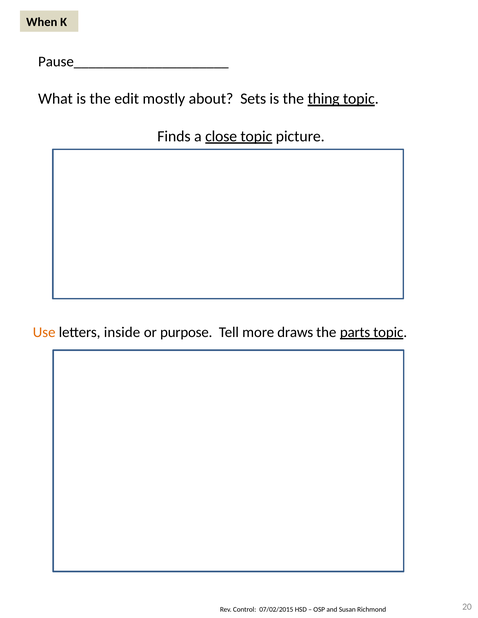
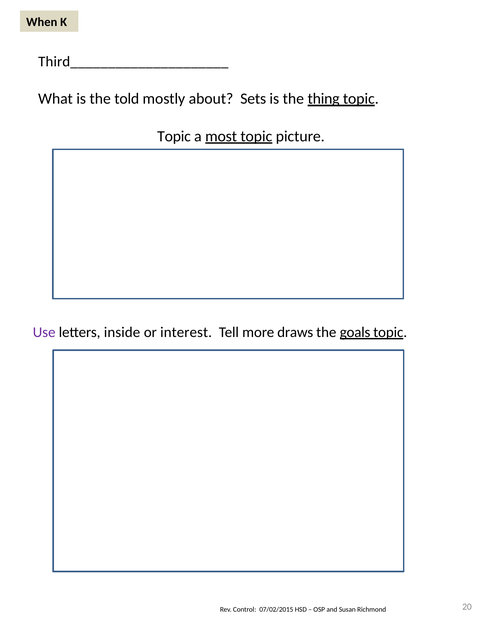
Pause_____________________: Pause_____________________ -> Third_____________________ (133, 62)
edit: edit -> told (127, 99)
Finds: Finds -> Topic (174, 136)
close: close -> most (221, 136)
Use colour: orange -> purple (44, 333)
purpose: purpose -> interest (186, 333)
parts: parts -> goals (355, 333)
